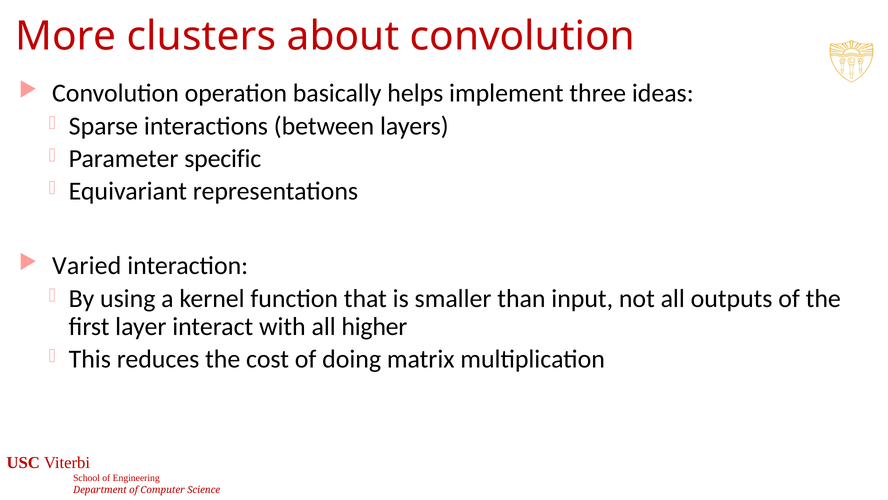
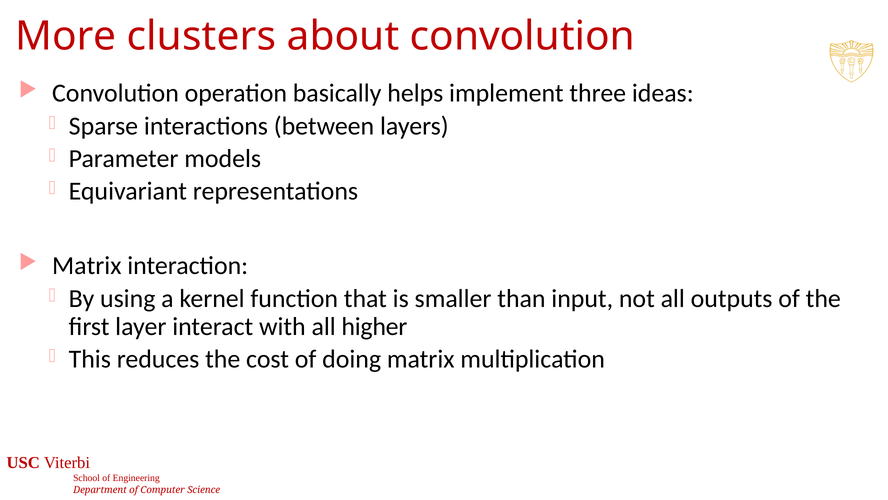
specific: specific -> models (223, 158)
Varied: Varied -> Matrix (87, 266)
